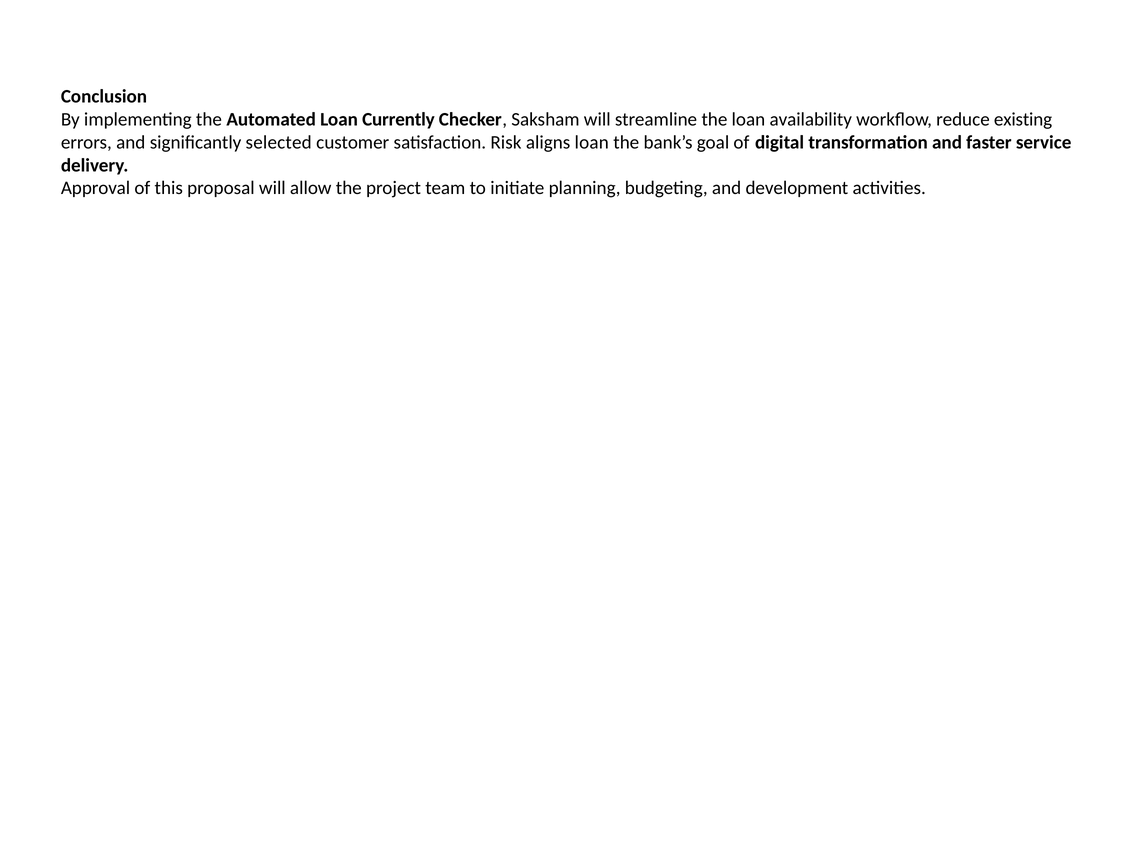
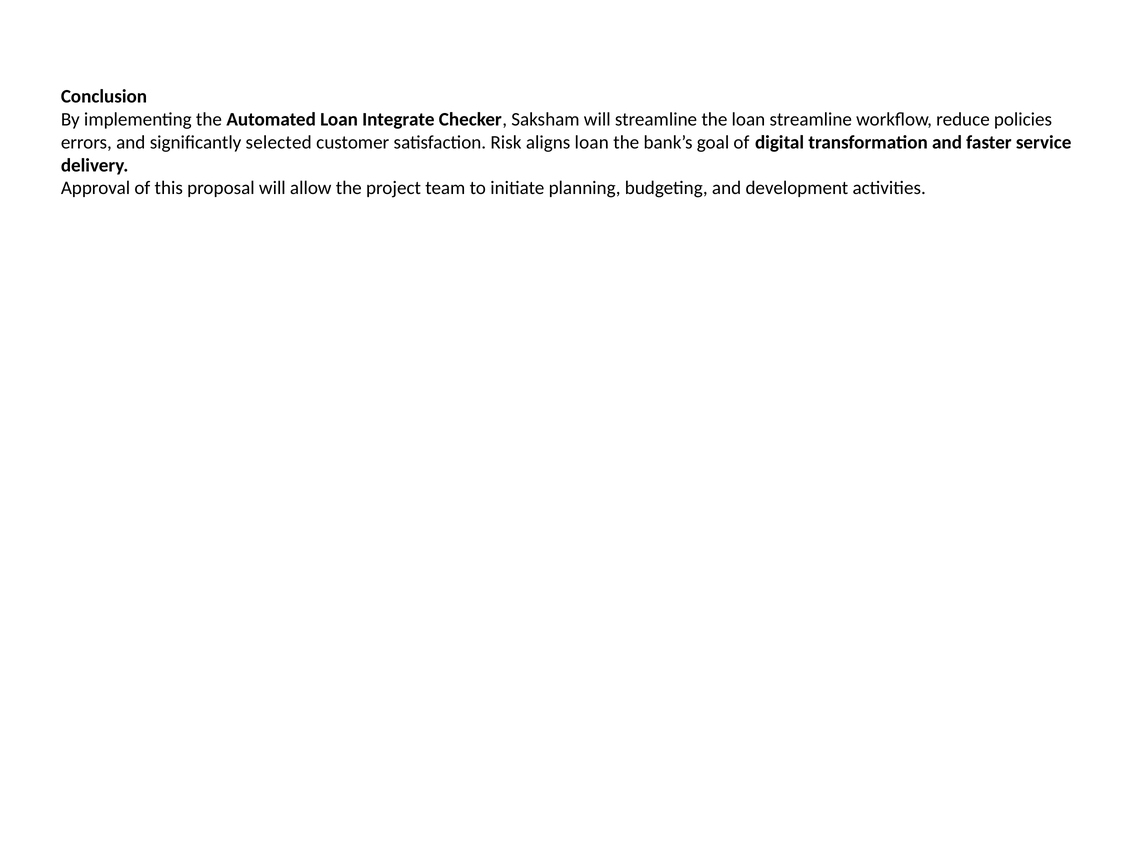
Currently: Currently -> Integrate (398, 119)
loan availability: availability -> streamline (811, 119)
existing: existing -> policies (1023, 119)
